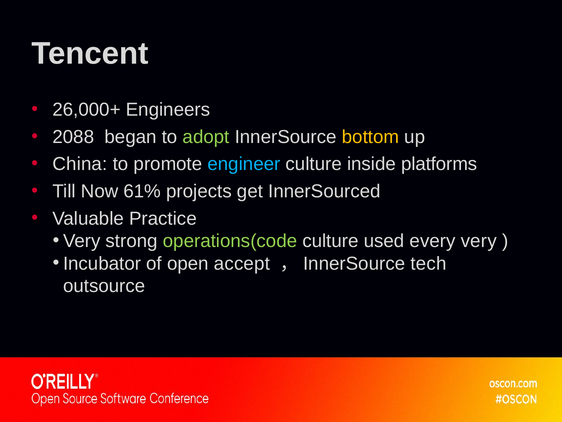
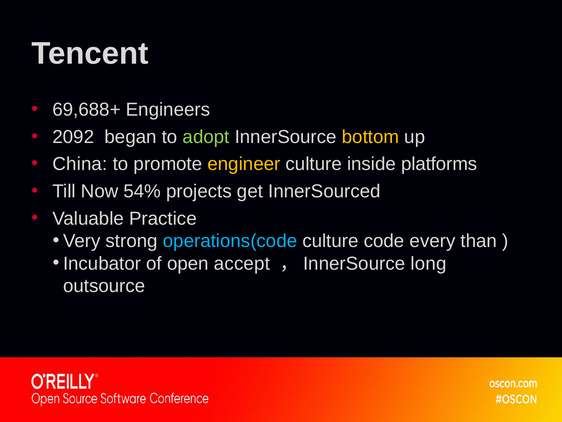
26,000+: 26,000+ -> 69,688+ (87, 110)
2088: 2088 -> 2092 (73, 137)
engineer colour: light blue -> yellow (244, 164)
61%: 61% -> 54% (142, 191)
operations(code colour: light green -> light blue (230, 241)
used: used -> code (384, 241)
every very: very -> than (479, 241)
tech: tech -> long (429, 263)
